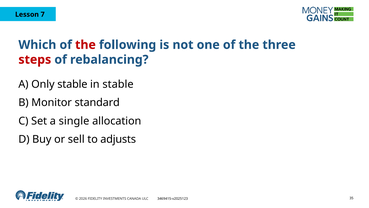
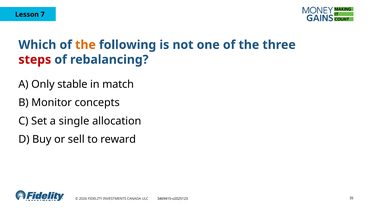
the colour: red -> orange (85, 45)
in stable: stable -> match (118, 84)
standard: standard -> concepts (97, 102)
adjusts: adjusts -> reward (118, 139)
